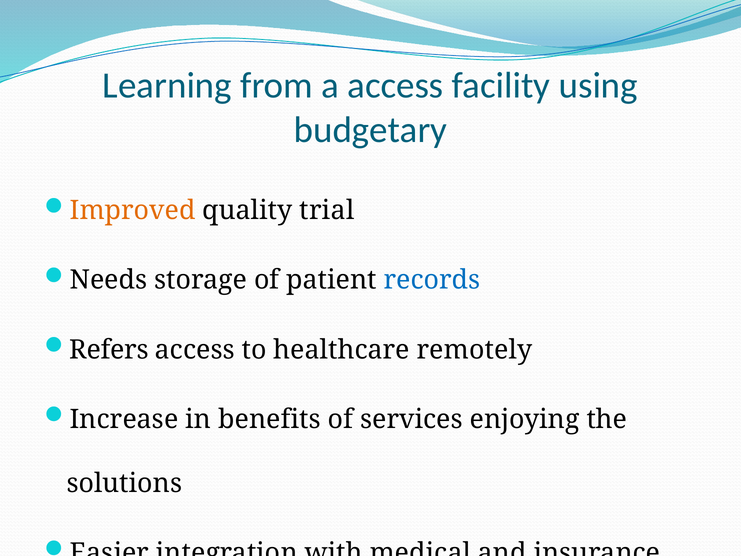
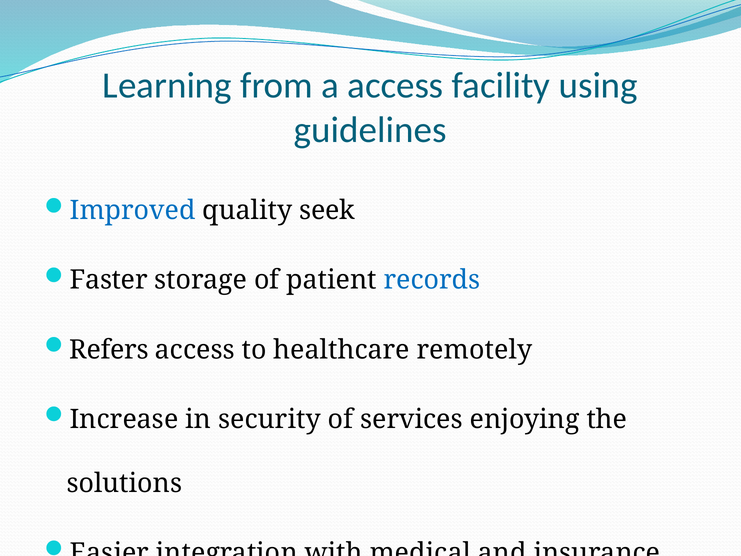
budgetary: budgetary -> guidelines (370, 130)
Improved colour: orange -> blue (133, 210)
trial: trial -> seek (327, 210)
Needs: Needs -> Faster (109, 280)
benefits: benefits -> security (270, 419)
